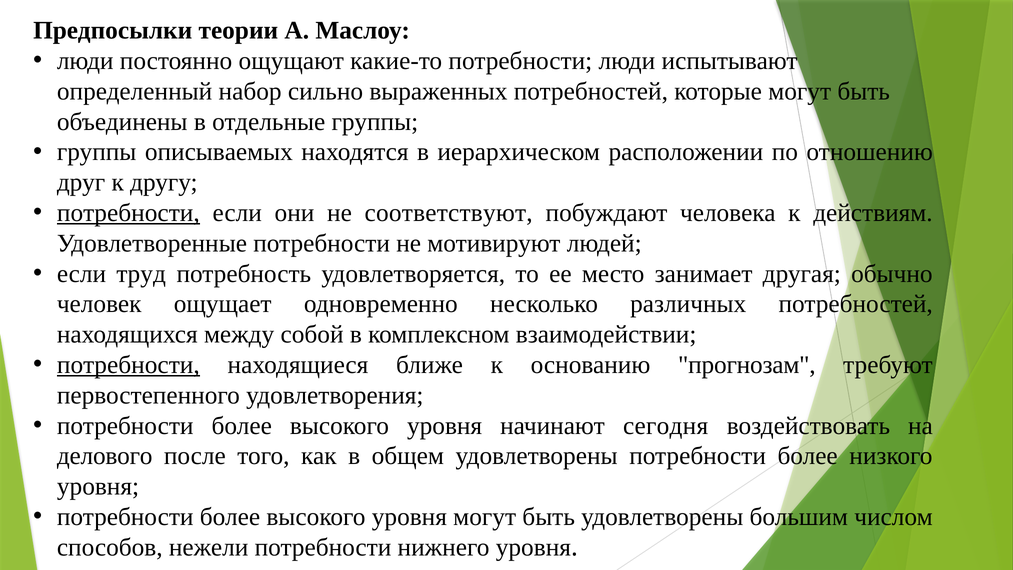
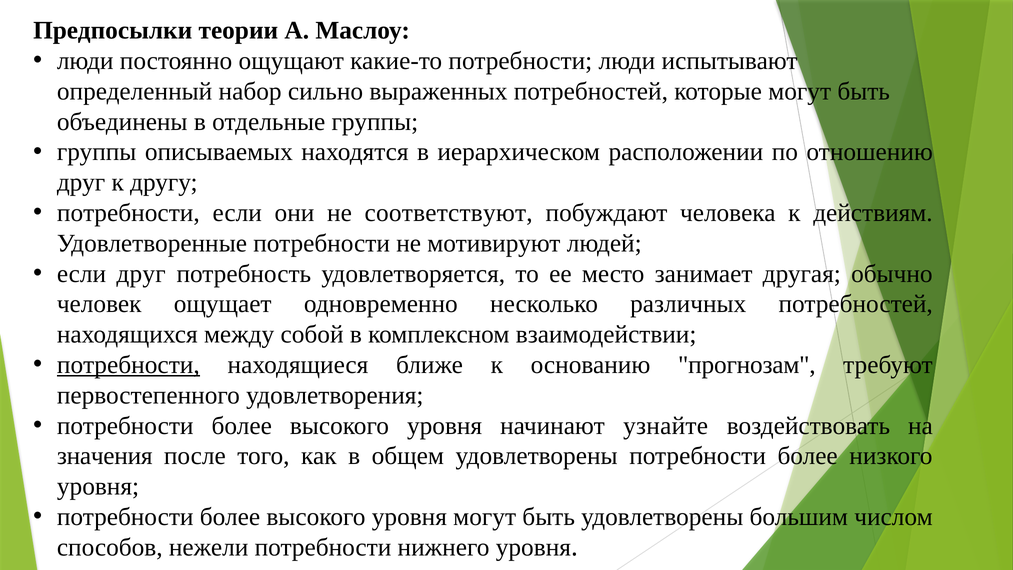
потребности underline: present -> none (128, 213)
если труд: труд -> друг (141, 274)
сегодня: сегодня -> узнайте (666, 426)
делового: делового -> значения (105, 456)
